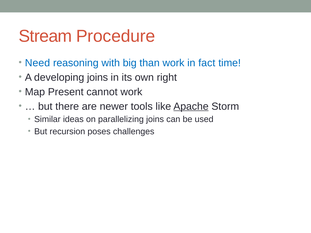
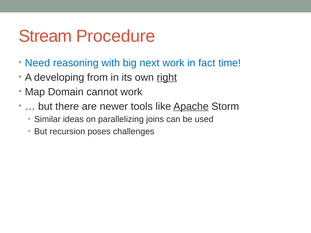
than: than -> next (150, 63)
developing joins: joins -> from (97, 77)
right underline: none -> present (167, 77)
Present: Present -> Domain (66, 92)
